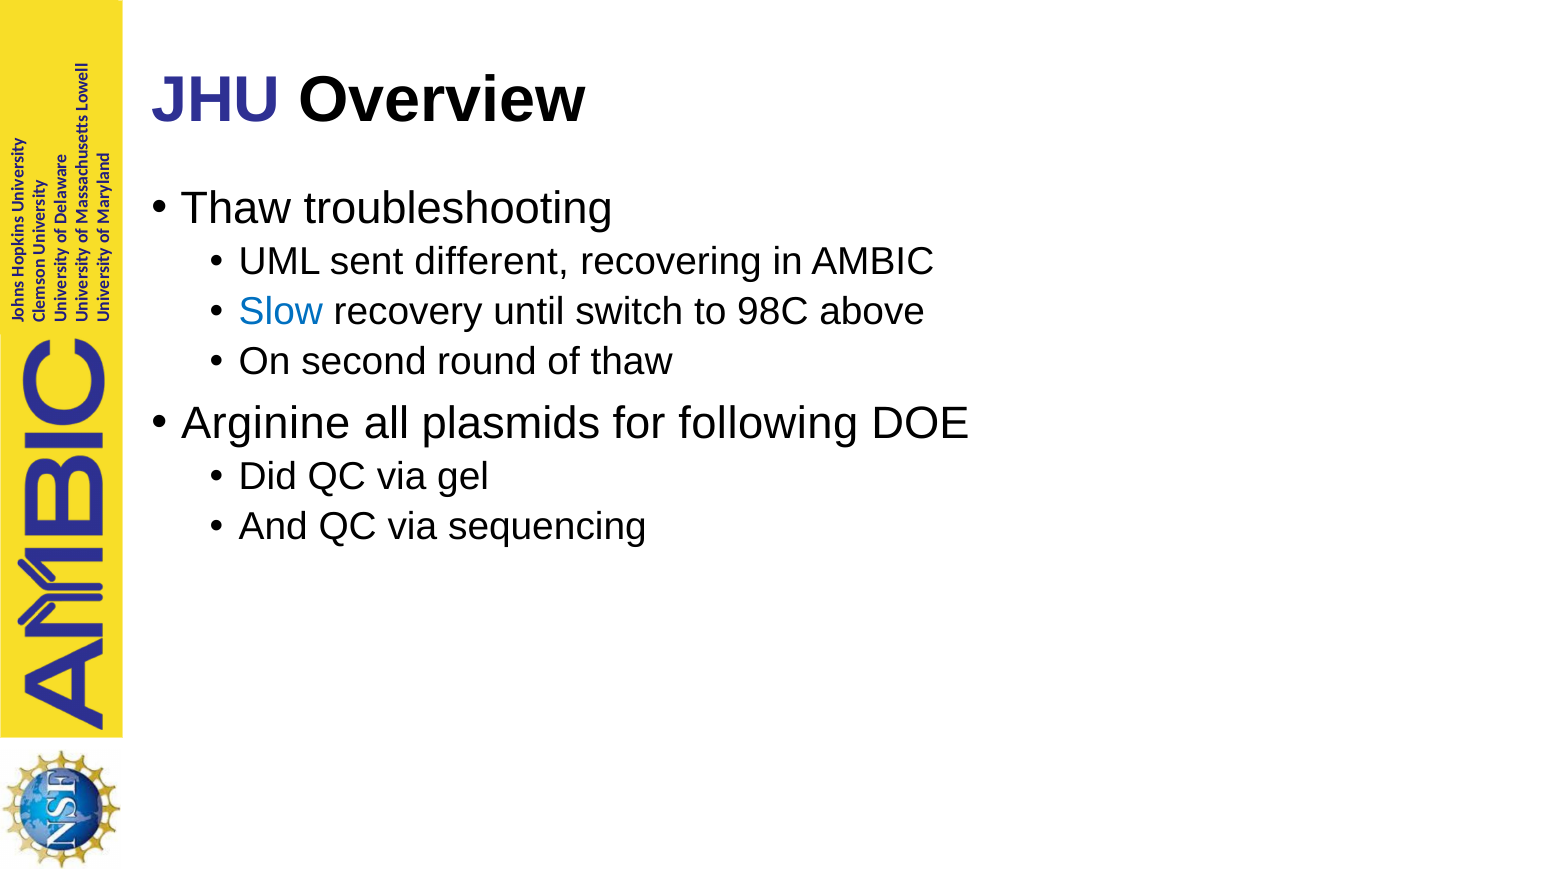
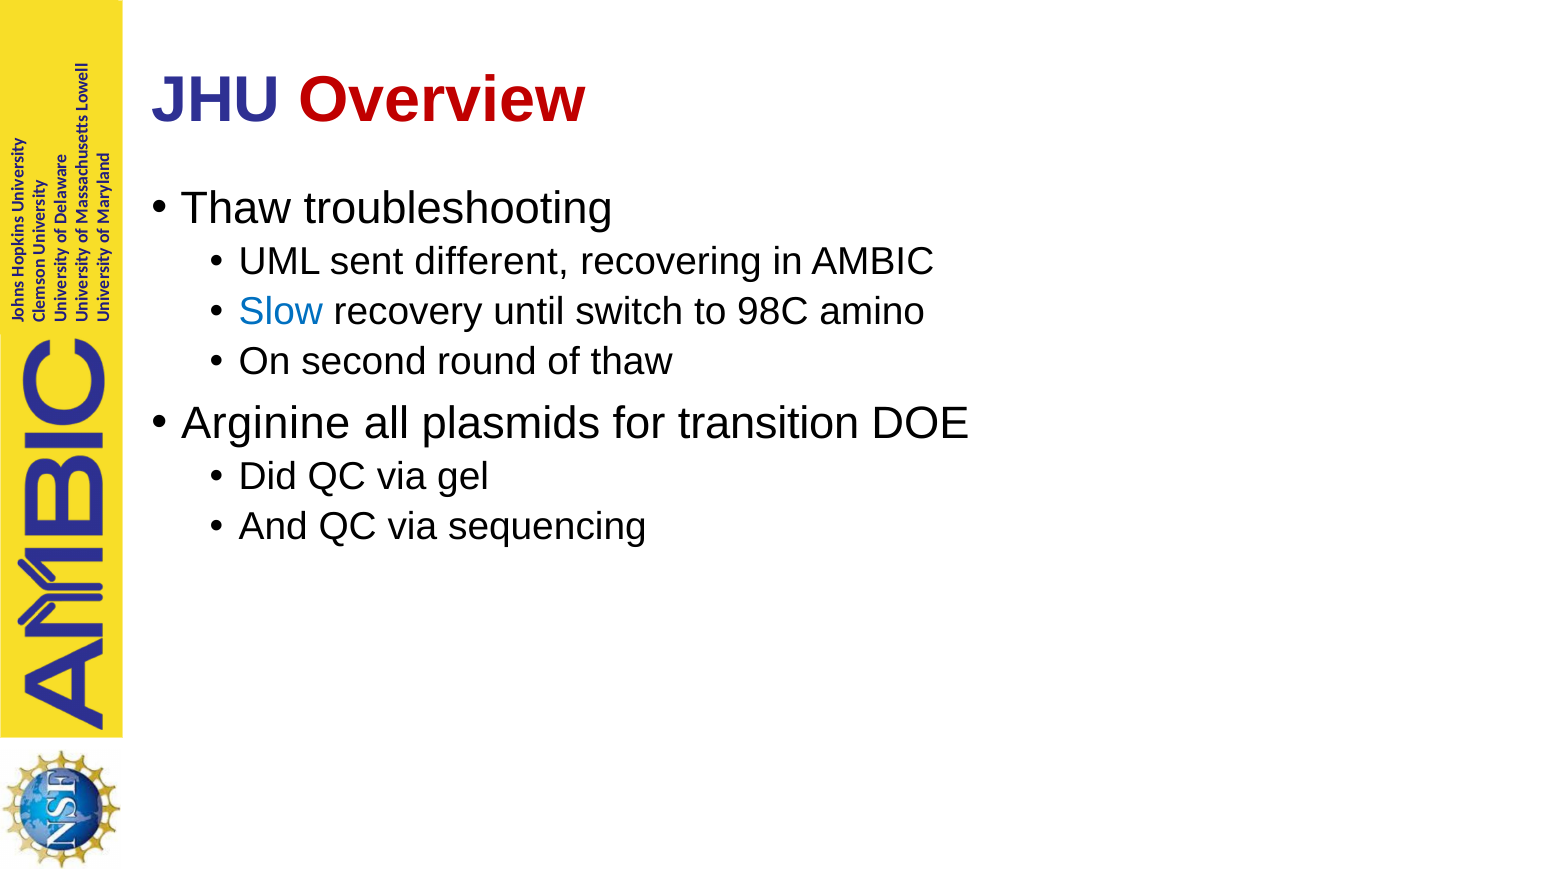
Overview colour: black -> red (442, 101)
above: above -> amino (872, 312)
following: following -> transition (769, 424)
